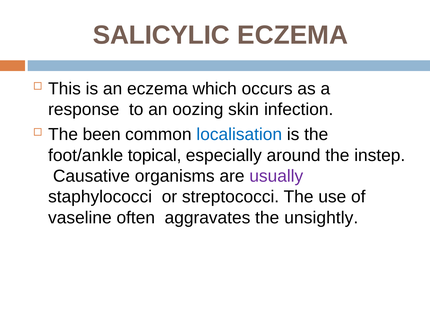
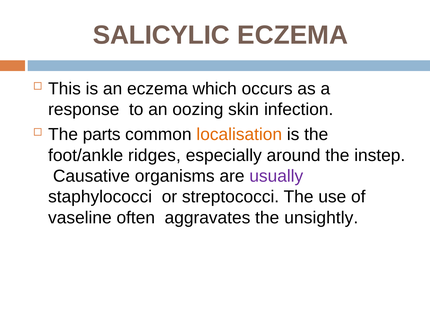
been: been -> parts (102, 134)
localisation colour: blue -> orange (239, 134)
topical: topical -> ridges (154, 155)
